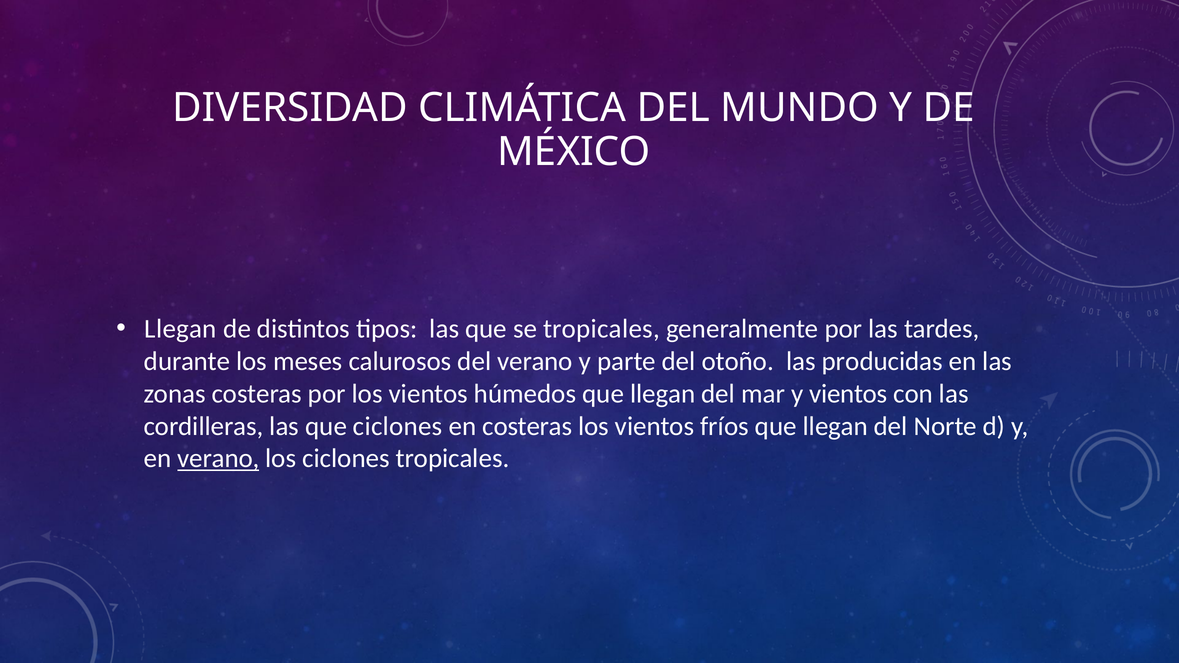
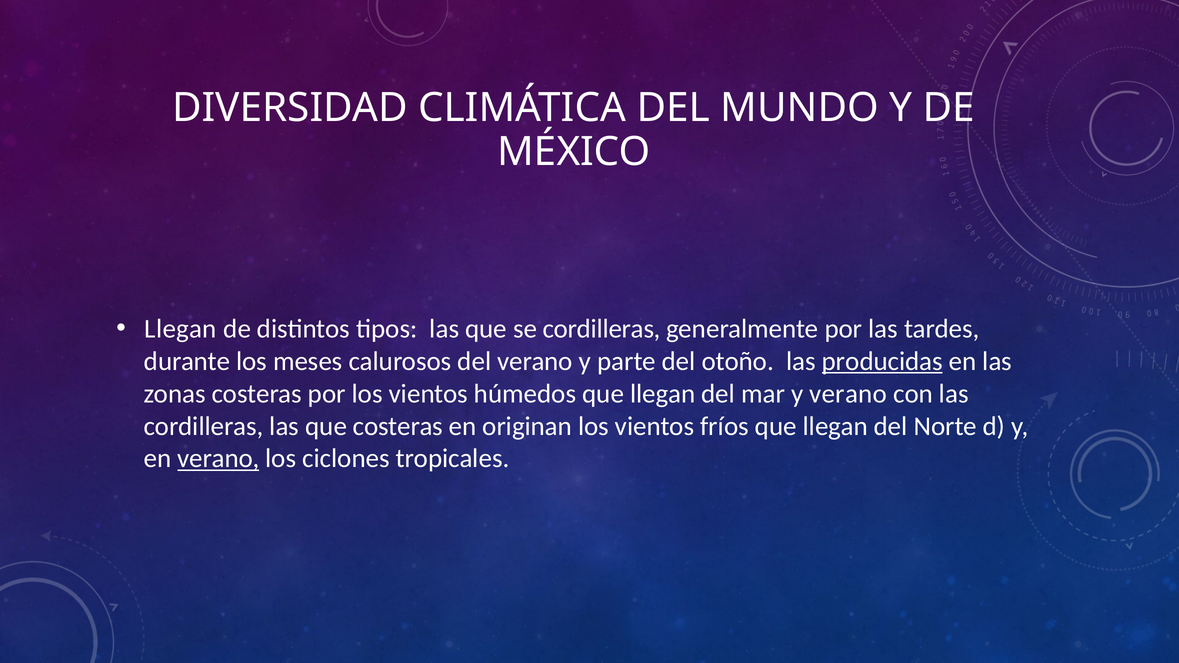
se tropicales: tropicales -> cordilleras (602, 329)
producidas underline: none -> present (882, 361)
y vientos: vientos -> verano (848, 394)
que ciclones: ciclones -> costeras (398, 426)
en costeras: costeras -> originan (527, 426)
